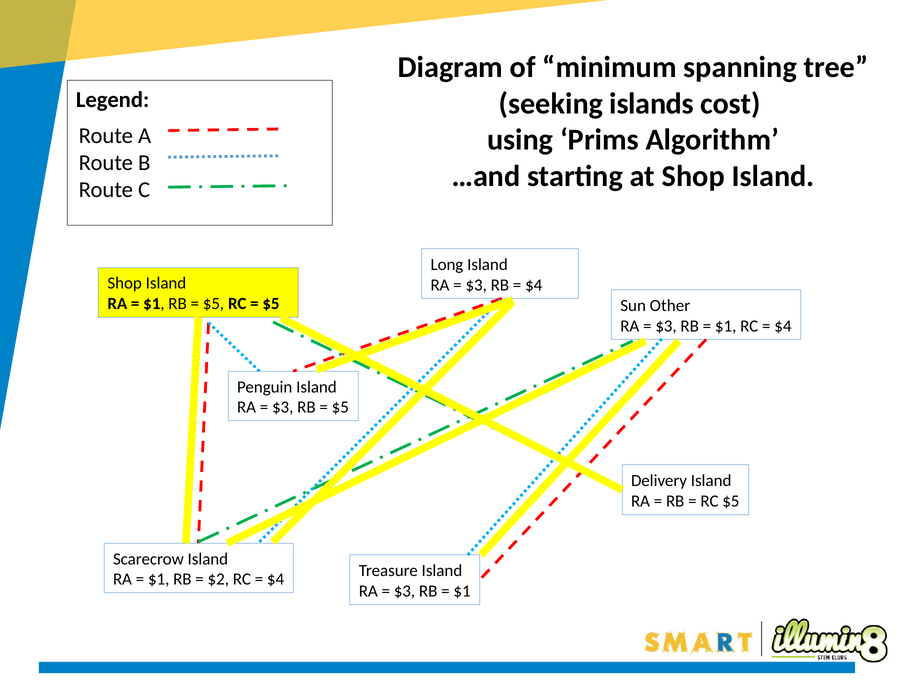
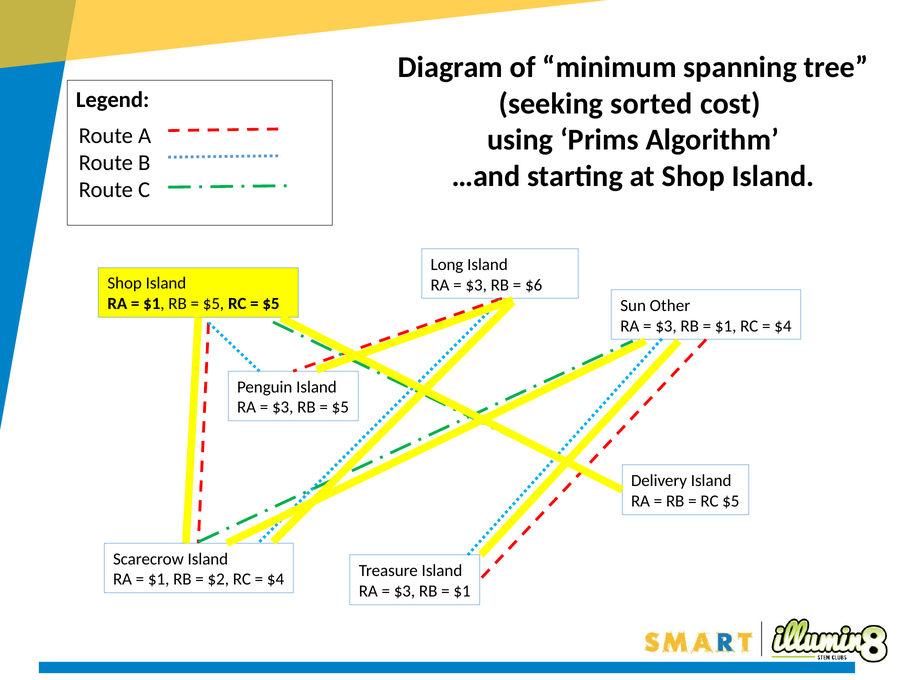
islands: islands -> sorted (651, 104)
$4: $4 -> $6 (534, 285)
